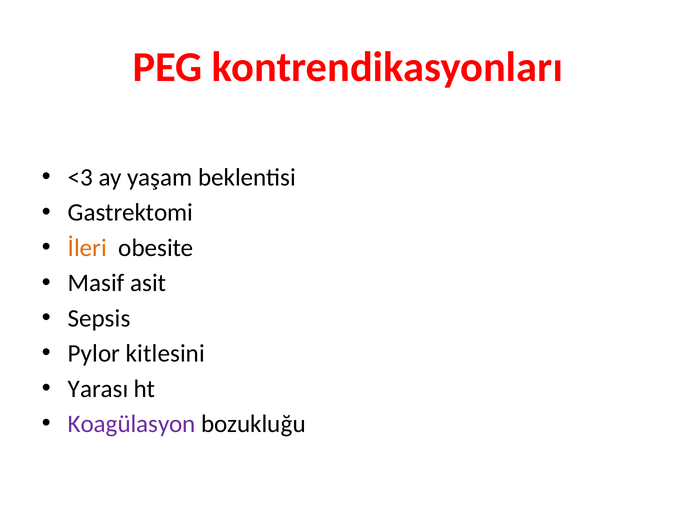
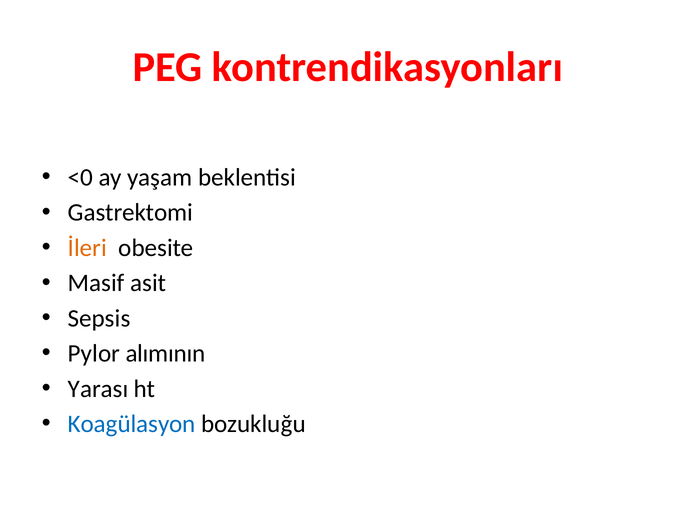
<3: <3 -> <0 (80, 177)
kitlesini: kitlesini -> alımının (166, 354)
Koagülasyon colour: purple -> blue (132, 424)
